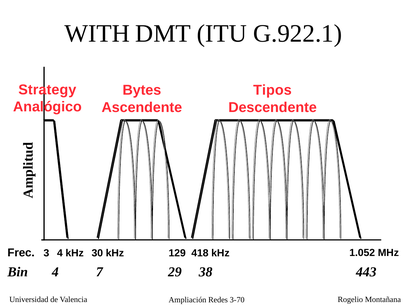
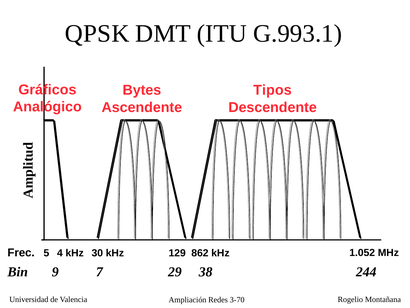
WITH: WITH -> QPSK (97, 33)
G.922.1: G.922.1 -> G.993.1 (298, 33)
Strategy: Strategy -> Gráficos (47, 90)
3: 3 -> 5 (46, 253)
418: 418 -> 862 (200, 253)
Bin 4: 4 -> 9 (55, 271)
443: 443 -> 244 (366, 271)
